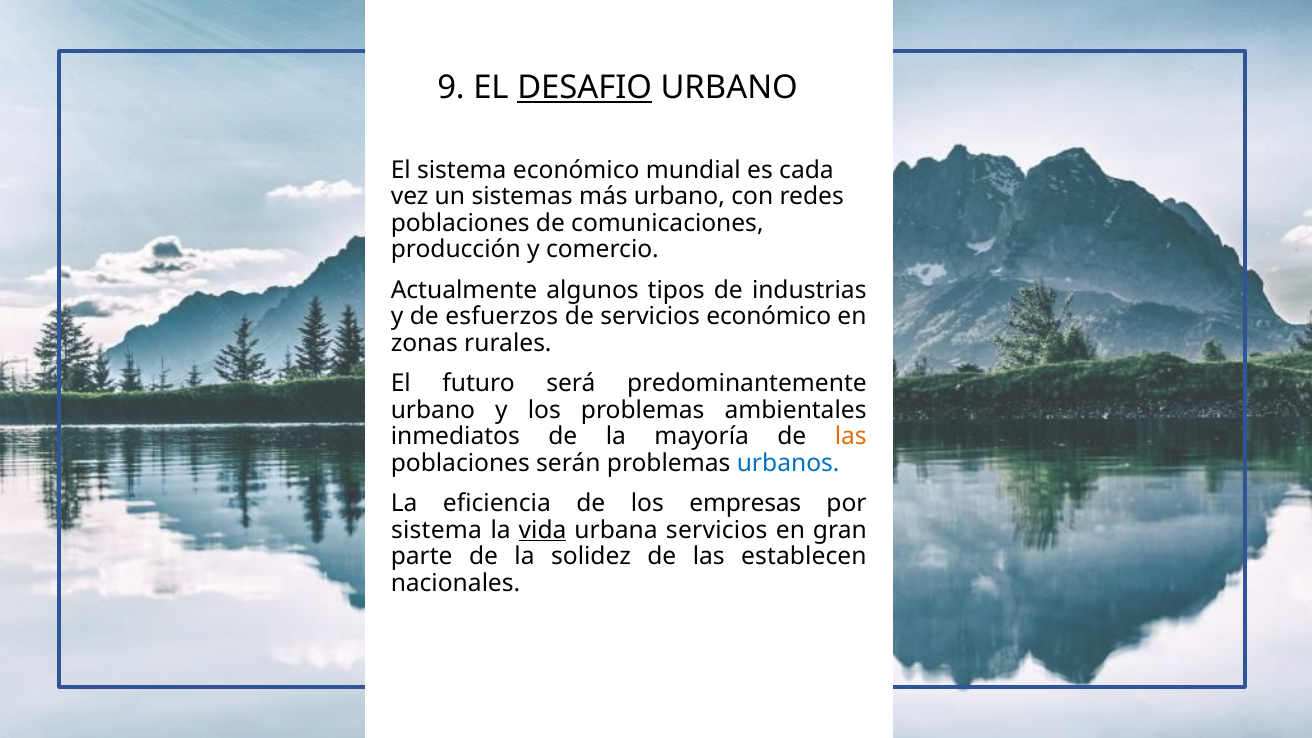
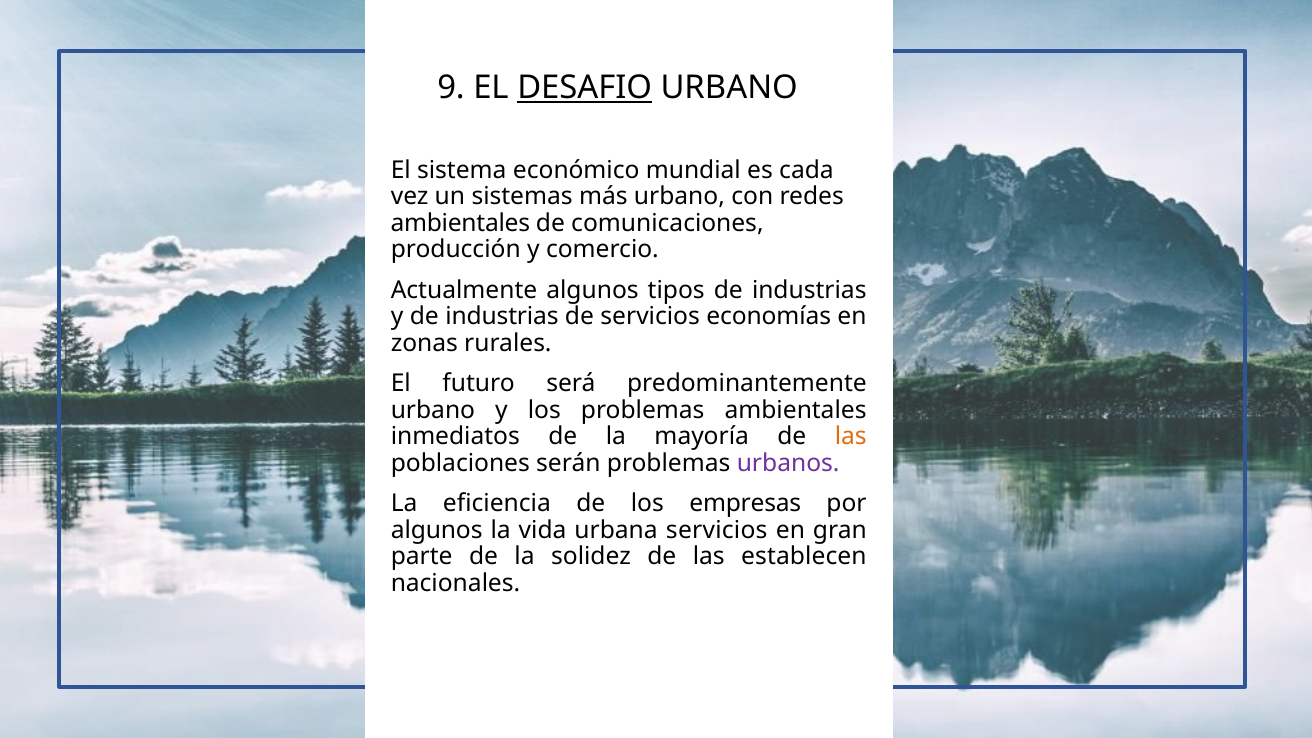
poblaciones: poblaciones -> ambientales (460, 223)
y de esfuerzos: esfuerzos -> industrias (502, 317)
servicios económico: económico -> economías (769, 317)
urbanos colour: blue -> purple (788, 463)
sistema: sistema -> algunos (437, 530)
vida underline: present -> none (543, 530)
